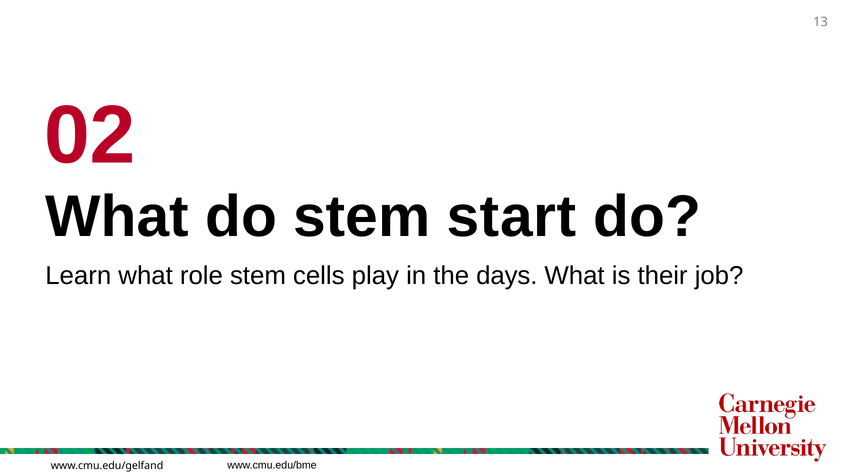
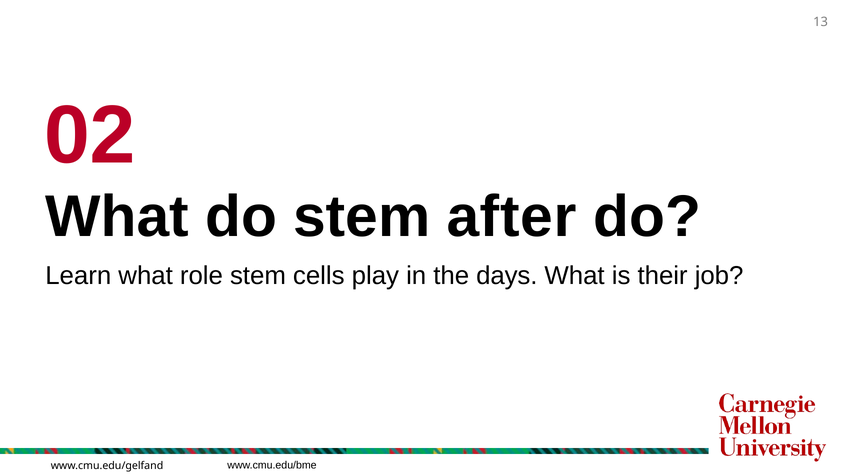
start: start -> after (512, 217)
